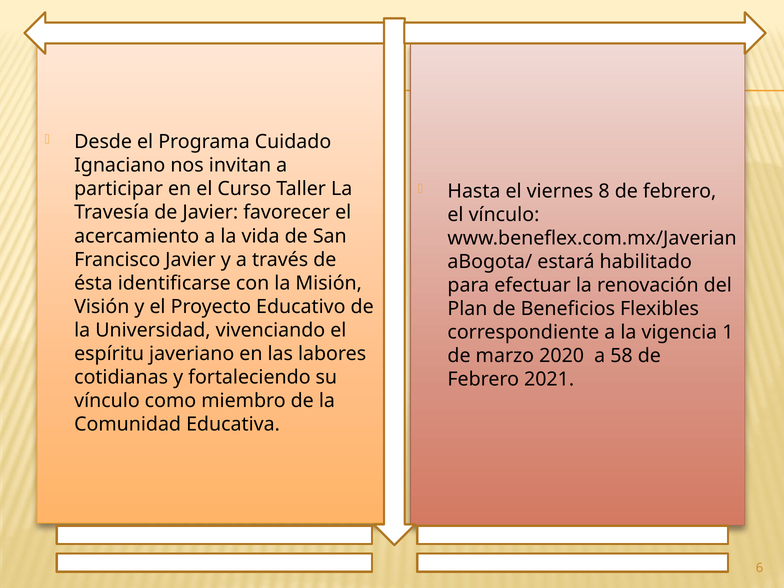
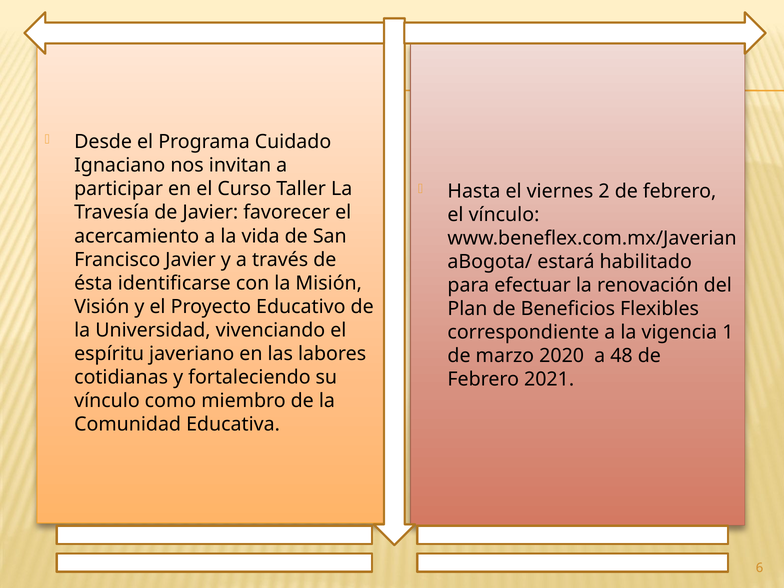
8: 8 -> 2 (604, 191)
58: 58 -> 48 (621, 356)
